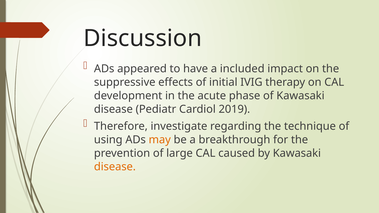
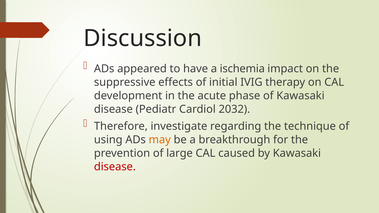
included: included -> ischemia (242, 69)
2019: 2019 -> 2032 (234, 109)
disease colour: orange -> red (115, 167)
